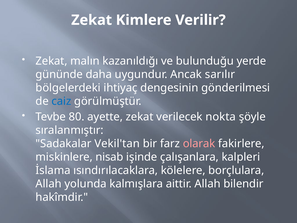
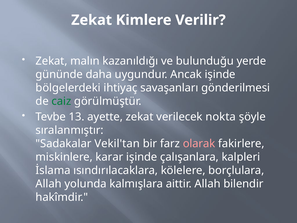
Ancak sarılır: sarılır -> işinde (220, 74)
dengesinin: dengesinin -> savaşanları (169, 88)
caiz colour: blue -> green (61, 101)
80: 80 -> 13 (77, 117)
nisab: nisab -> karar (109, 157)
